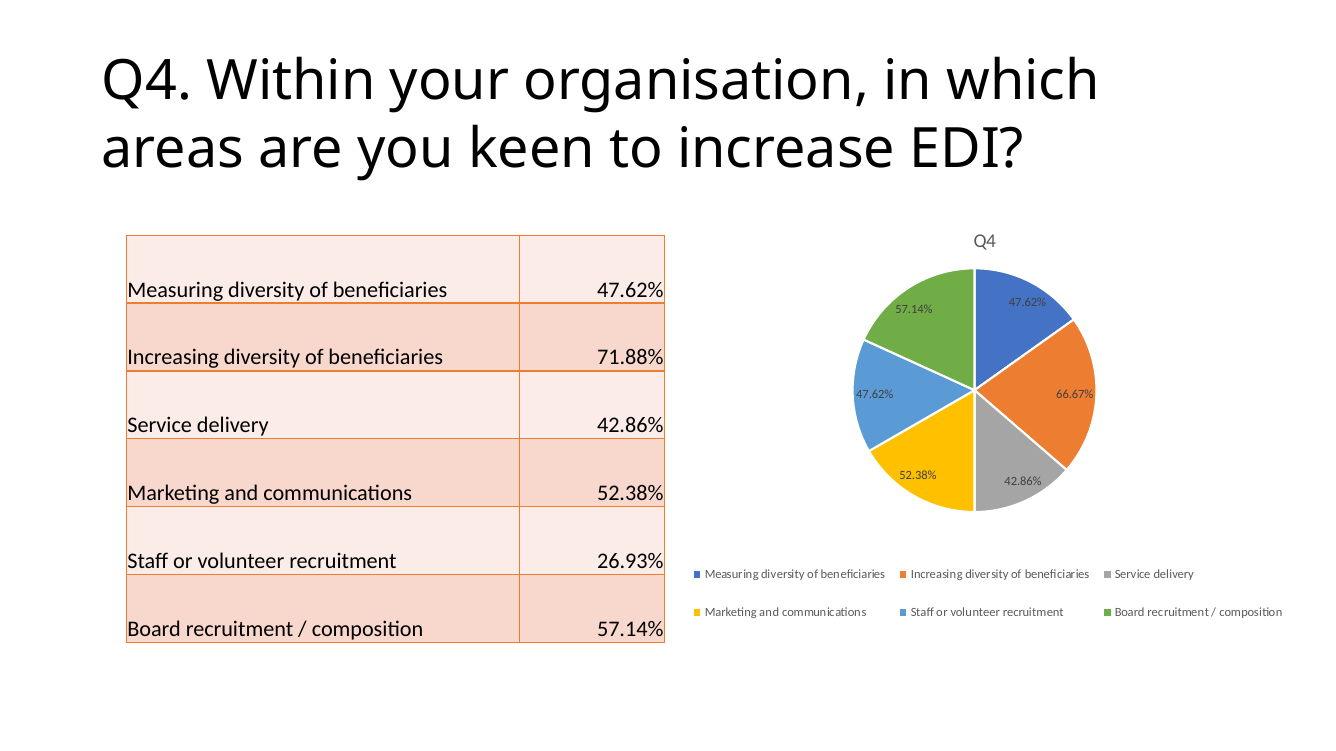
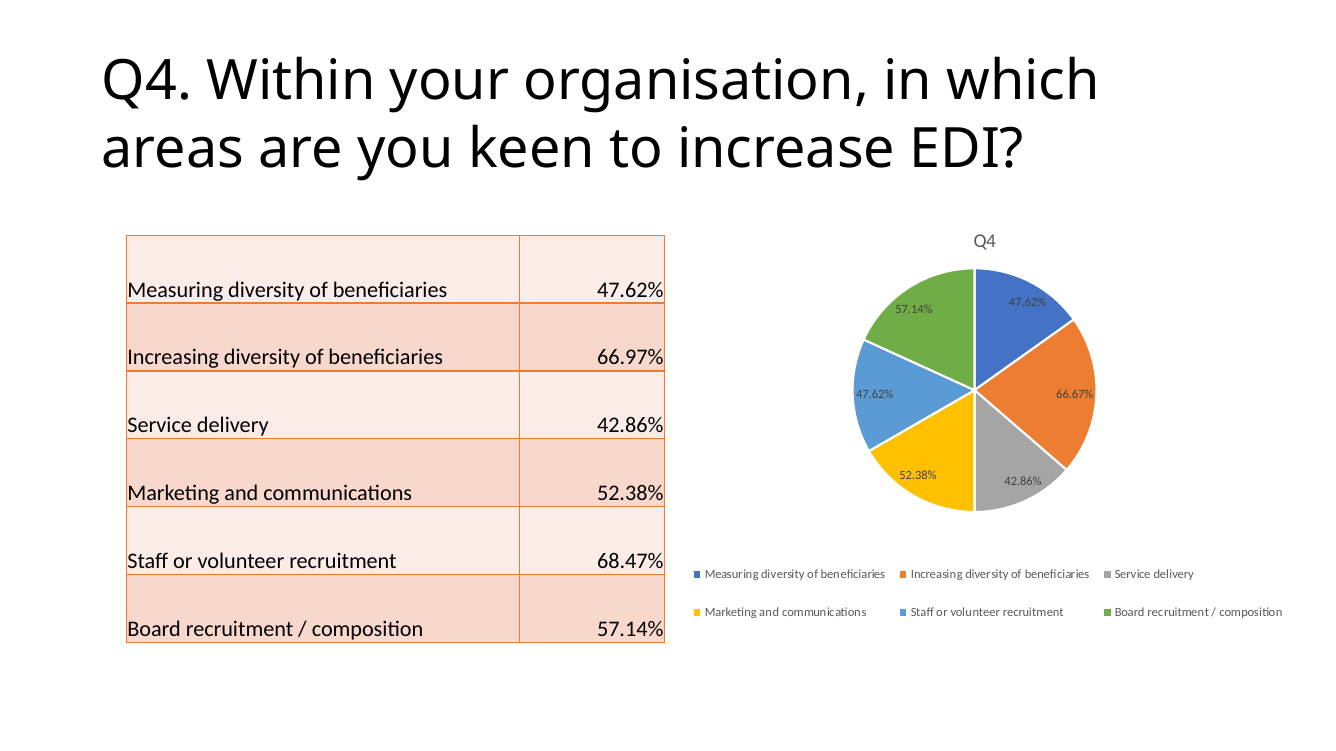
71.88%: 71.88% -> 66.97% (630, 358)
26.93%: 26.93% -> 68.47% (630, 562)
